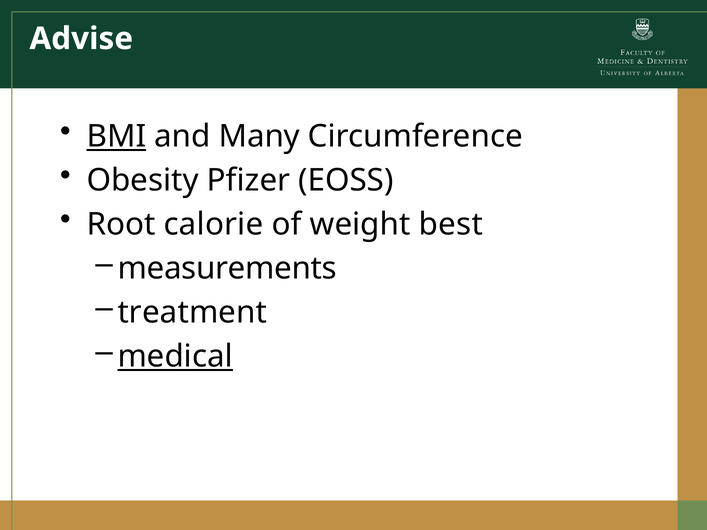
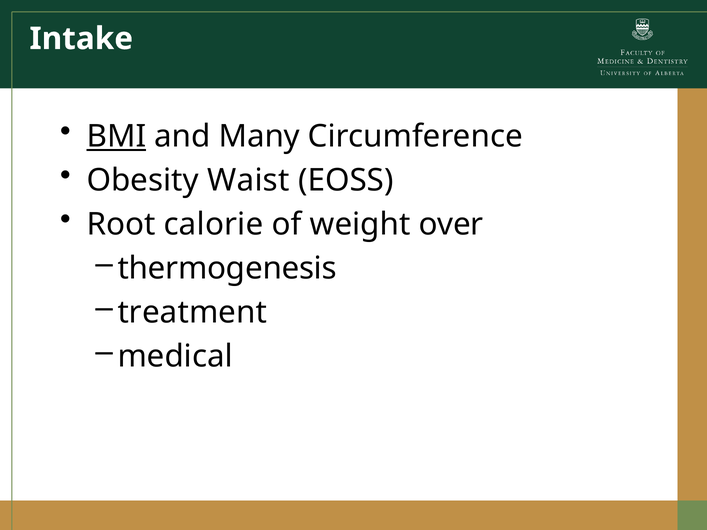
Advise: Advise -> Intake (81, 39)
Pfizer: Pfizer -> Waist (248, 181)
best: best -> over (451, 225)
measurements: measurements -> thermogenesis (227, 269)
medical underline: present -> none (175, 357)
